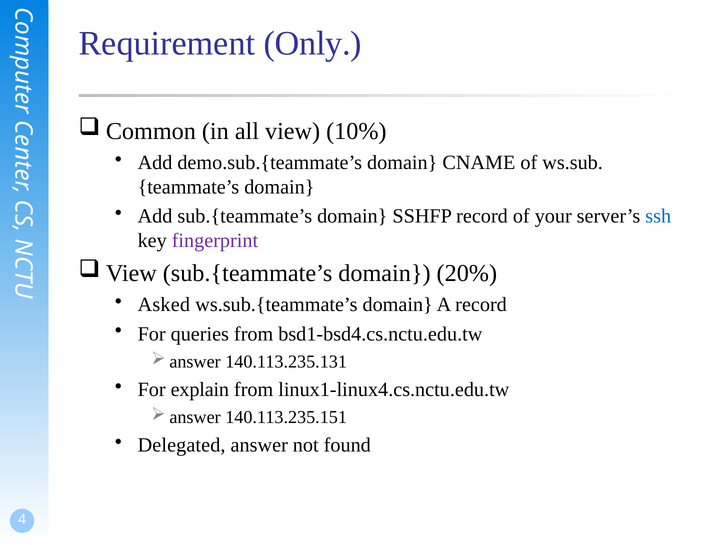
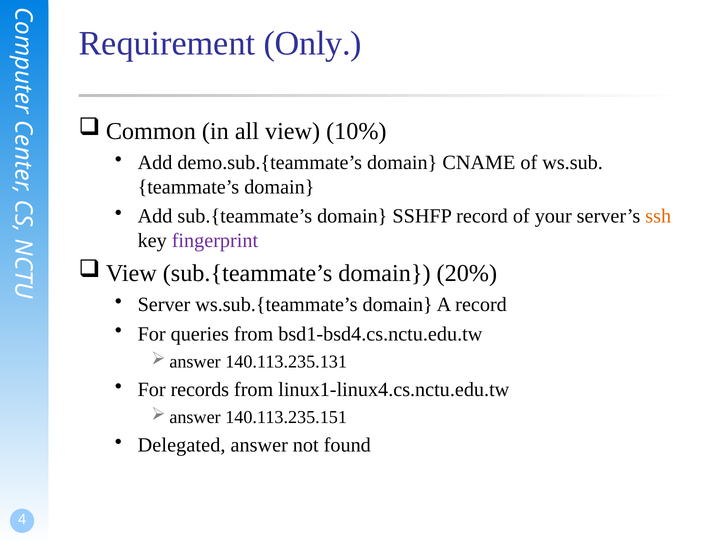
ssh colour: blue -> orange (658, 216)
Asked: Asked -> Server (164, 305)
explain: explain -> records (200, 389)
